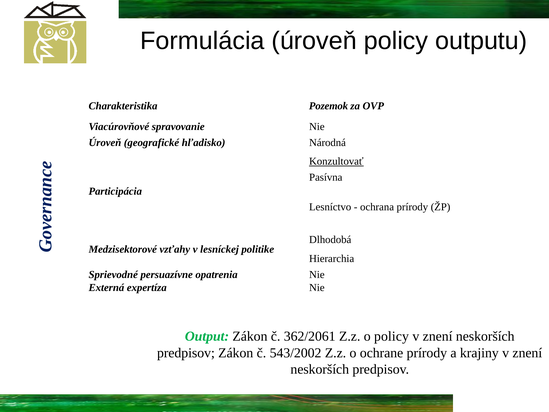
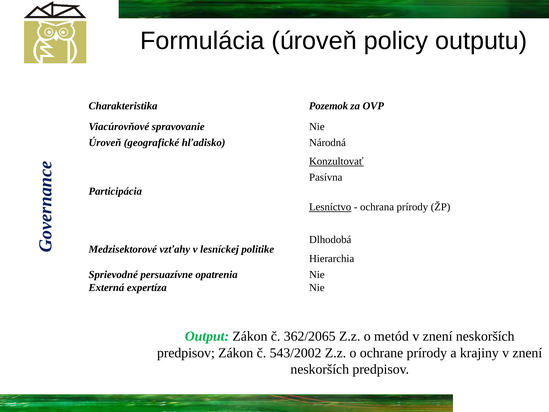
Lesníctvo underline: none -> present (330, 207)
362/2061: 362/2061 -> 362/2065 (310, 336)
o policy: policy -> metód (391, 336)
